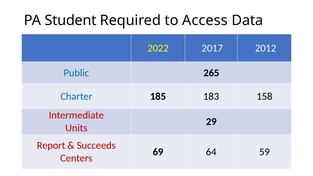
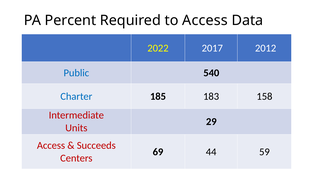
Student: Student -> Percent (70, 20)
265: 265 -> 540 (211, 73)
Report: Report -> Access (51, 146)
64: 64 -> 44 (211, 152)
